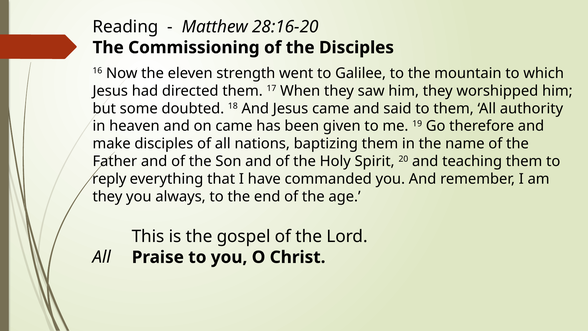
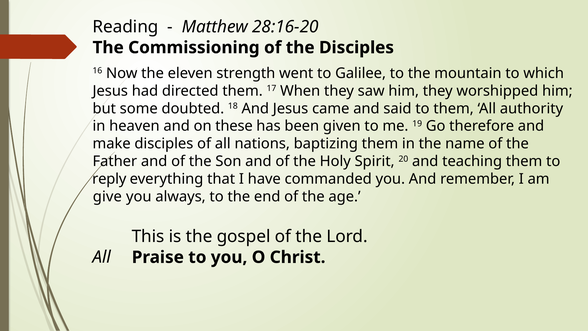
on came: came -> these (234, 126)
they: they -> give (107, 197)
